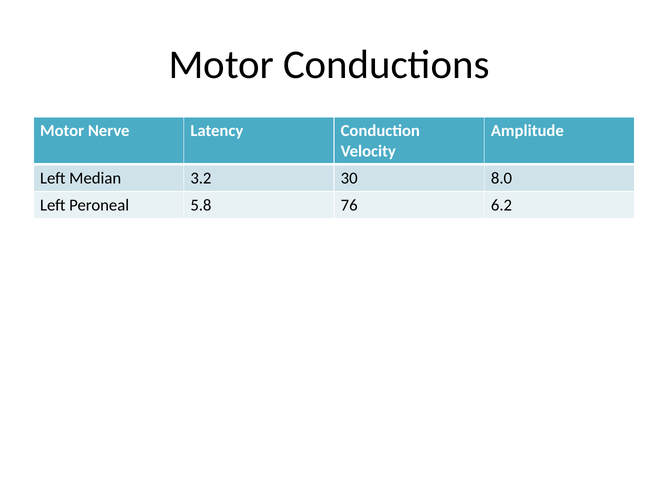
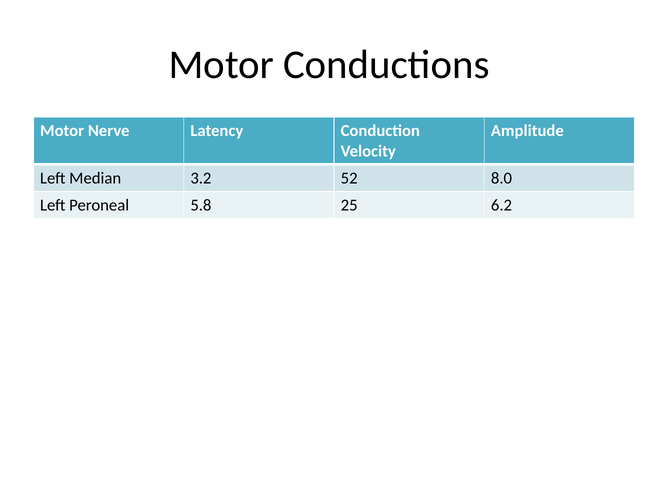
30: 30 -> 52 (349, 178)
76: 76 -> 25 (349, 205)
